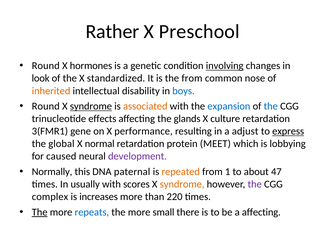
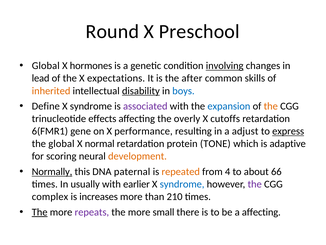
Rather: Rather -> Round (112, 32)
Round: Round -> Global (46, 66)
look: look -> lead (41, 78)
standardized: standardized -> expectations (116, 78)
the from: from -> after (192, 78)
nose: nose -> skills (255, 78)
disability underline: none -> present (141, 91)
Round: Round -> Define (46, 106)
syndrome underline: present -> none (91, 106)
associated colour: orange -> purple (145, 106)
the colour: blue -> orange (271, 106)
glands: glands -> overly (187, 119)
culture: culture -> cutoffs (225, 119)
3(FMR1: 3(FMR1 -> 6(FMR1 (50, 131)
MEET: MEET -> TONE (215, 143)
lobbying: lobbying -> adaptive (288, 143)
caused: caused -> scoring (61, 156)
development colour: purple -> orange (137, 156)
Normally underline: none -> present (52, 171)
1: 1 -> 4 (228, 171)
47: 47 -> 66 (276, 171)
scores: scores -> earlier (136, 184)
syndrome colour: orange -> blue (182, 184)
220: 220 -> 210 (175, 196)
repeats colour: blue -> purple (92, 212)
